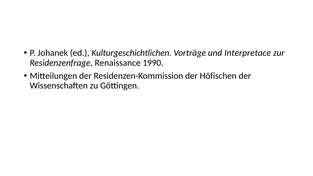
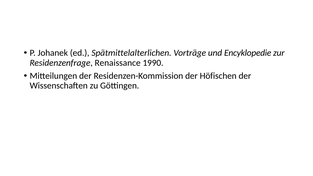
Kulturgeschichtlichen: Kulturgeschichtlichen -> Spätmittelalterlichen (131, 53)
Interpretace: Interpretace -> Encyklopedie (248, 53)
